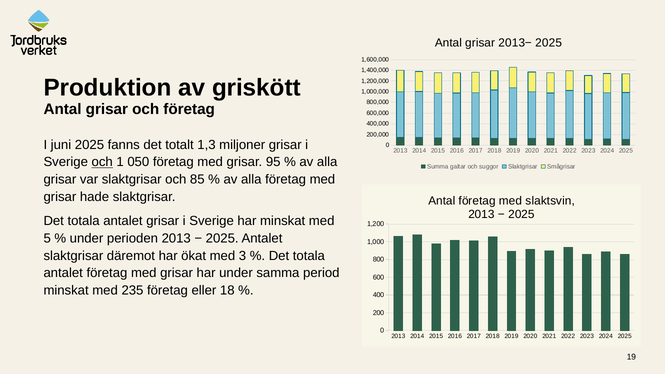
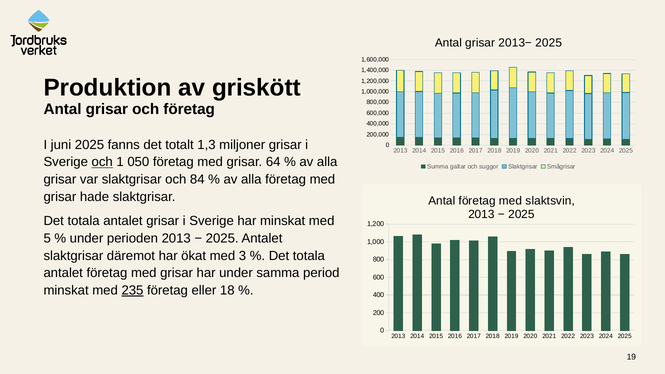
95: 95 -> 64 (273, 162)
85: 85 -> 84 (197, 179)
235 underline: none -> present (132, 290)
